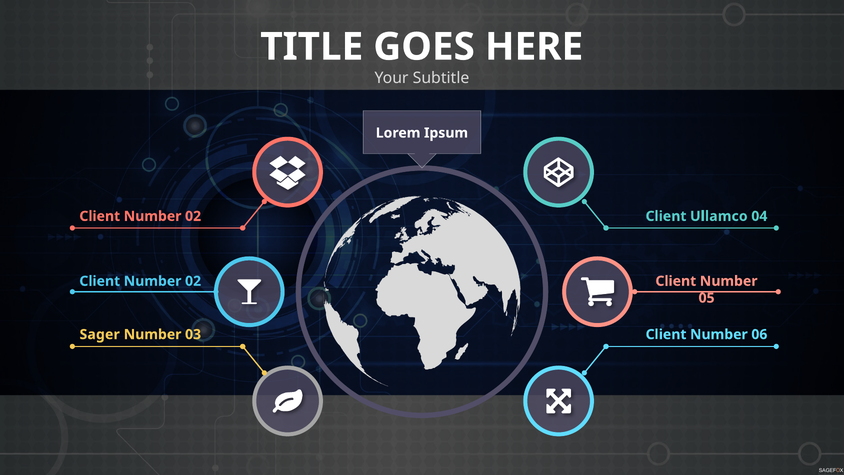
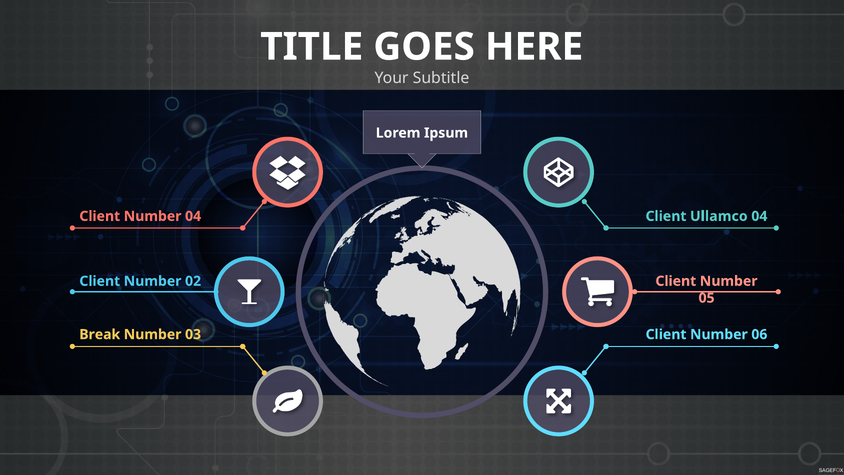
02: 02 -> 04 (193, 216)
Sager: Sager -> Break (100, 334)
